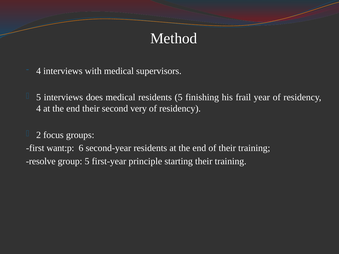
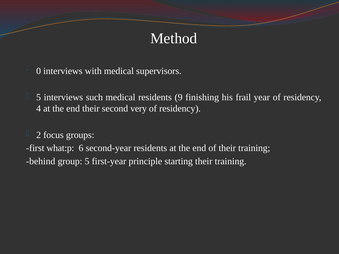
4: 4 -> 0 (39, 71)
does: does -> such (94, 97)
residents 5: 5 -> 9 (179, 97)
want:p: want:p -> what:p (60, 148)
resolve: resolve -> behind (41, 161)
